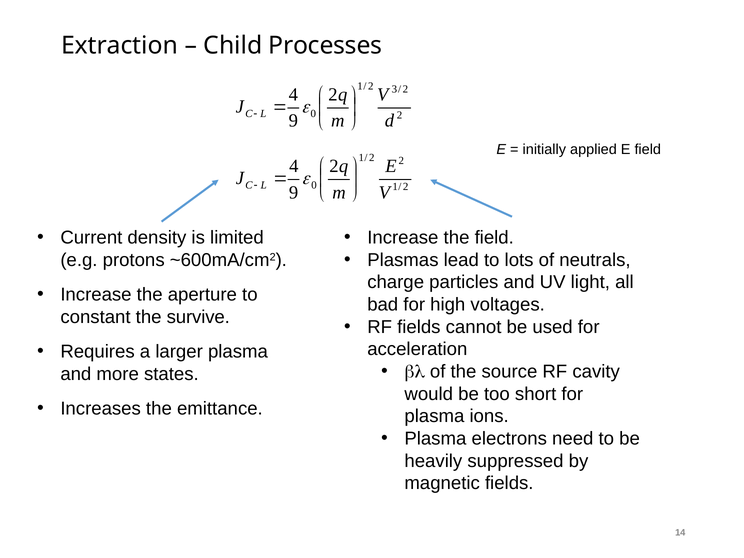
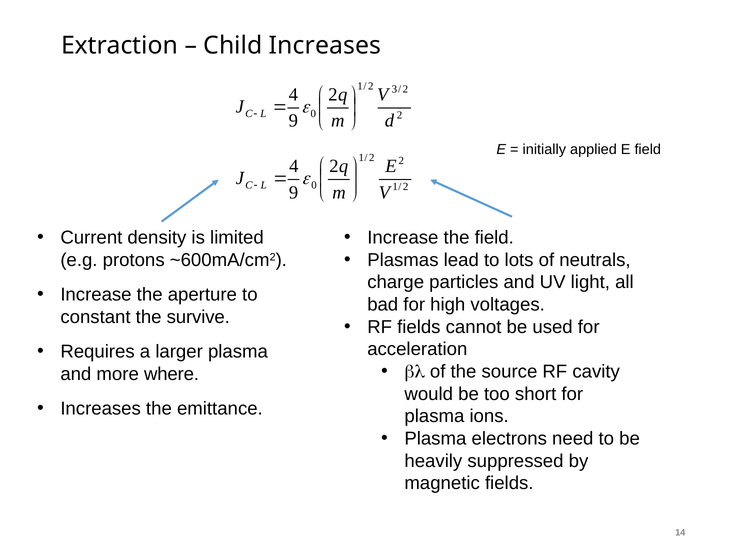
Child Processes: Processes -> Increases (325, 45)
states: states -> where (171, 374)
